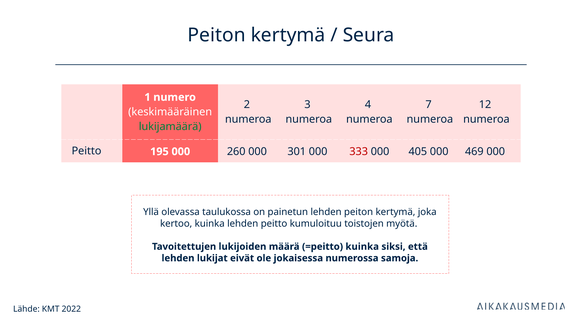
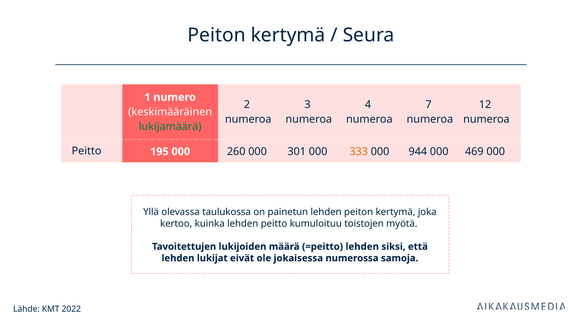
333 colour: red -> orange (359, 152)
405: 405 -> 944 (418, 152)
=peitto kuinka: kuinka -> lehden (362, 247)
